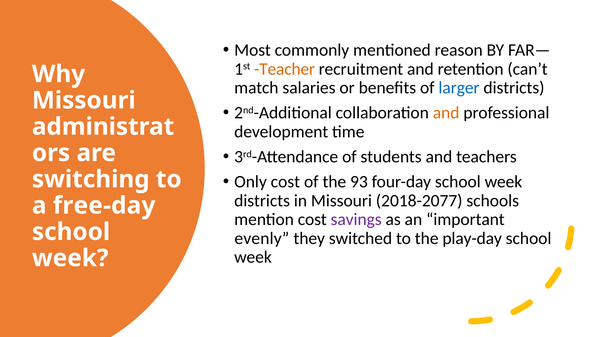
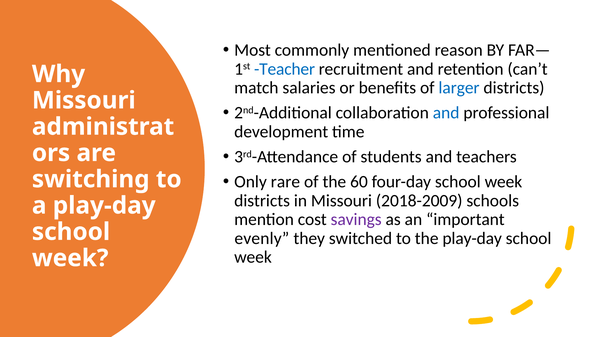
Teacher colour: orange -> blue (285, 69)
and colour: orange -> blue (446, 113)
Only cost: cost -> rare (285, 182)
93: 93 -> 60 (359, 182)
2018-2077: 2018-2077 -> 2018-2009 (419, 201)
a free-day: free-day -> play-day (104, 206)
